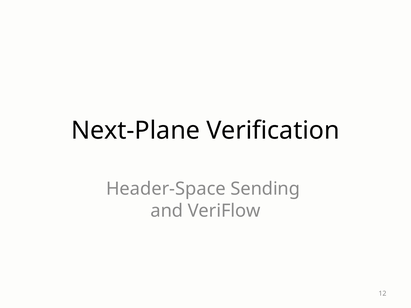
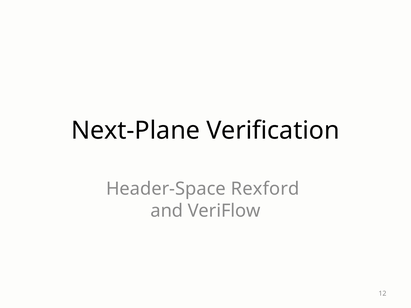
Sending: Sending -> Rexford (265, 189)
